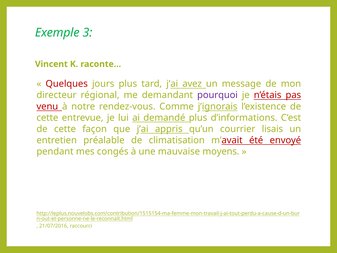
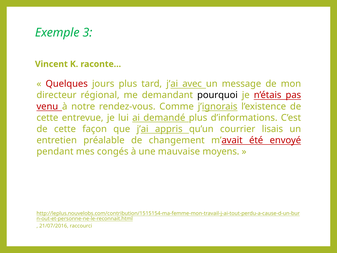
avez: avez -> avec (192, 84)
pourquoi colour: purple -> black (217, 95)
climatisation: climatisation -> changement (177, 140)
